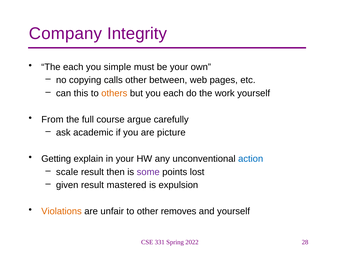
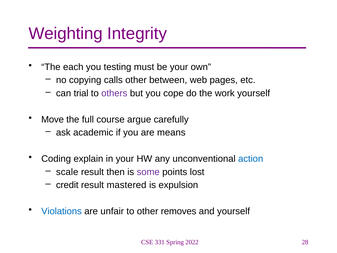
Company: Company -> Weighting (66, 33)
simple: simple -> testing (118, 67)
this: this -> trial (81, 93)
others colour: orange -> purple (114, 93)
you each: each -> cope (173, 93)
From: From -> Move (53, 119)
picture: picture -> means (171, 132)
Getting: Getting -> Coding (56, 159)
given: given -> credit (67, 185)
Violations colour: orange -> blue (62, 211)
